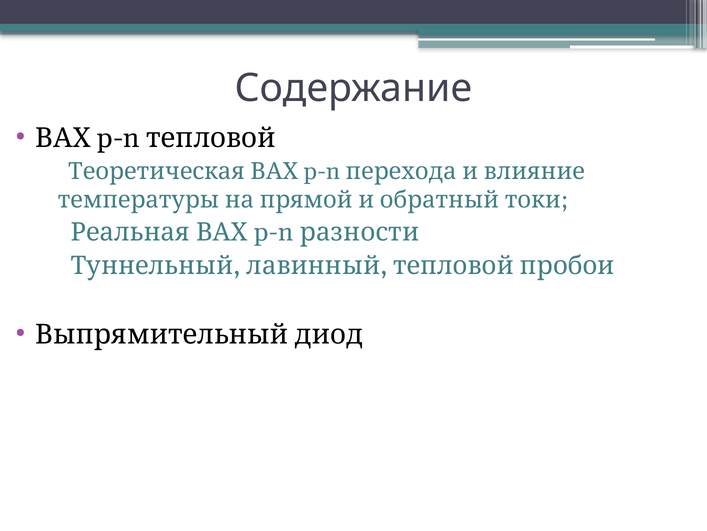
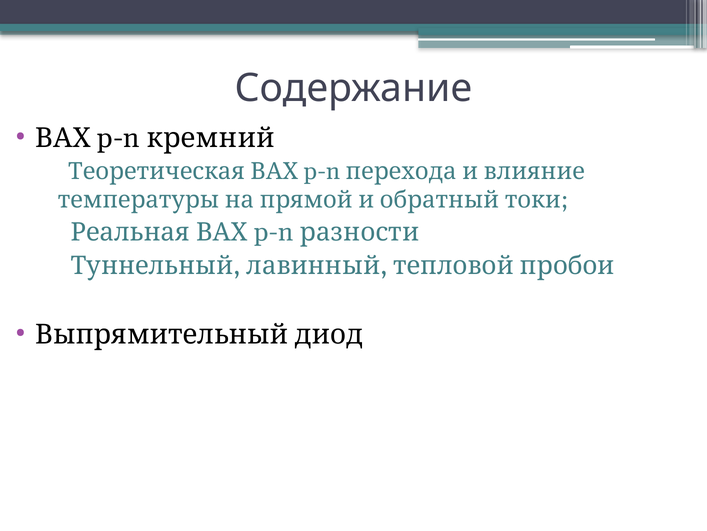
тепловой: тепловой -> кремний (211, 138)
